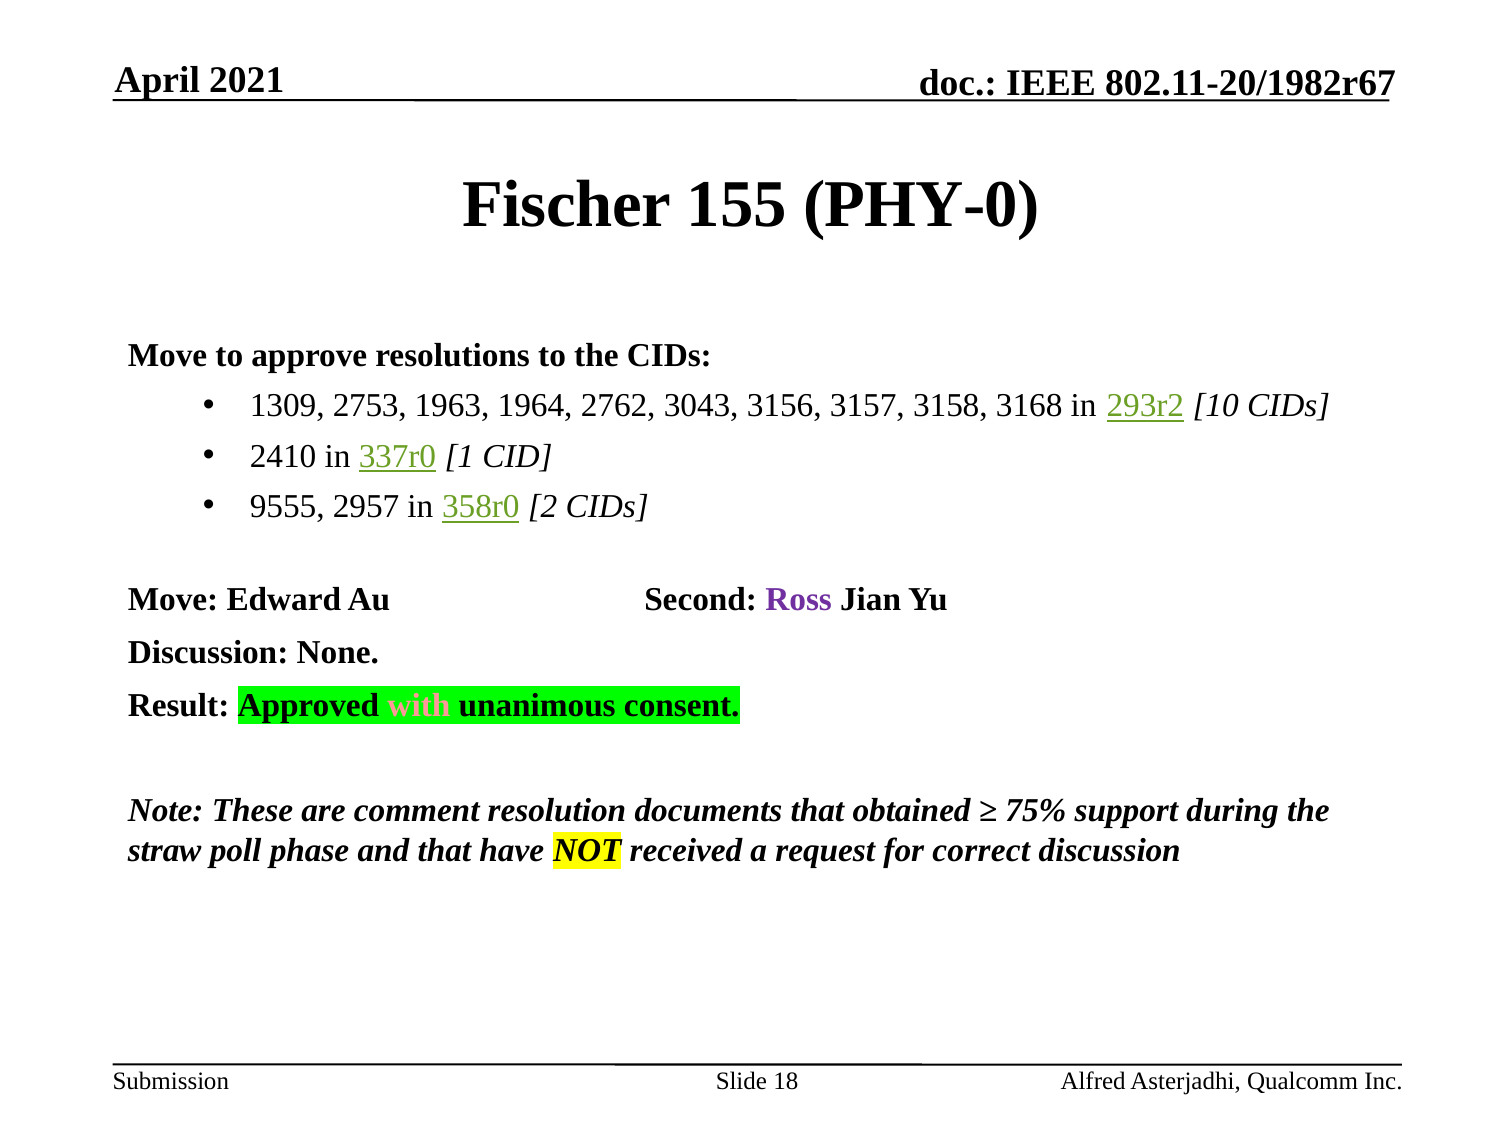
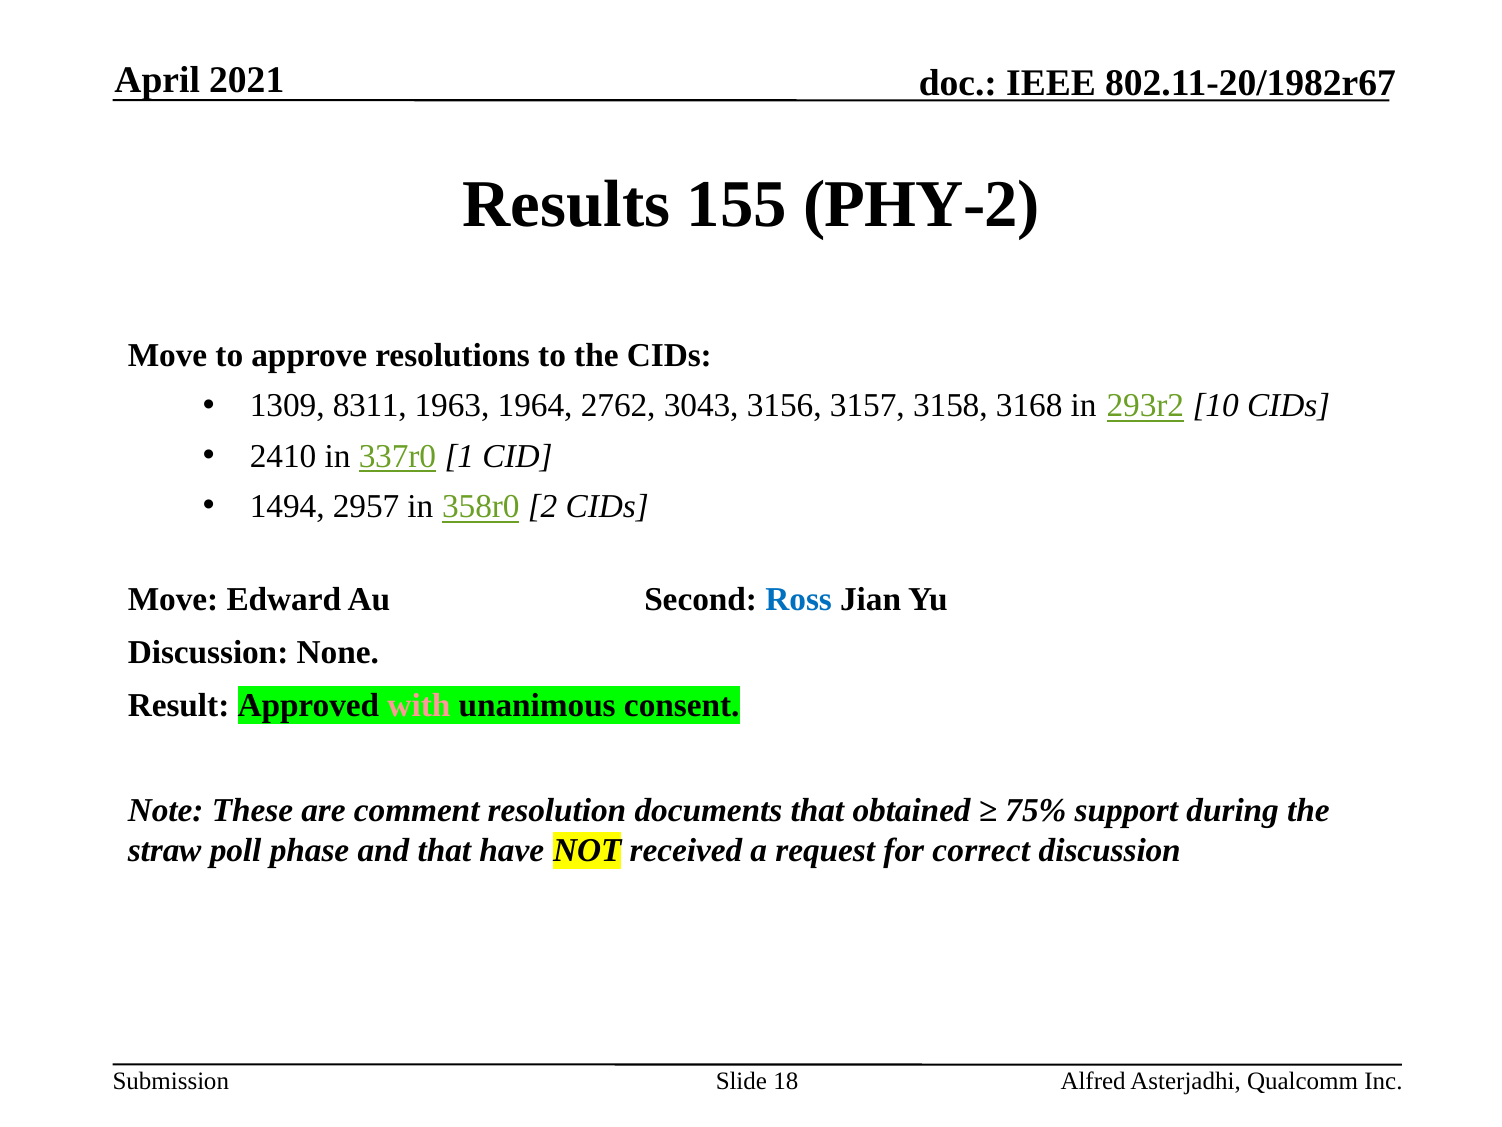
Fischer: Fischer -> Results (566, 205)
PHY-0: PHY-0 -> PHY-2 (921, 205)
2753: 2753 -> 8311 (370, 406)
9555: 9555 -> 1494 (287, 507)
Ross colour: purple -> blue (799, 600)
